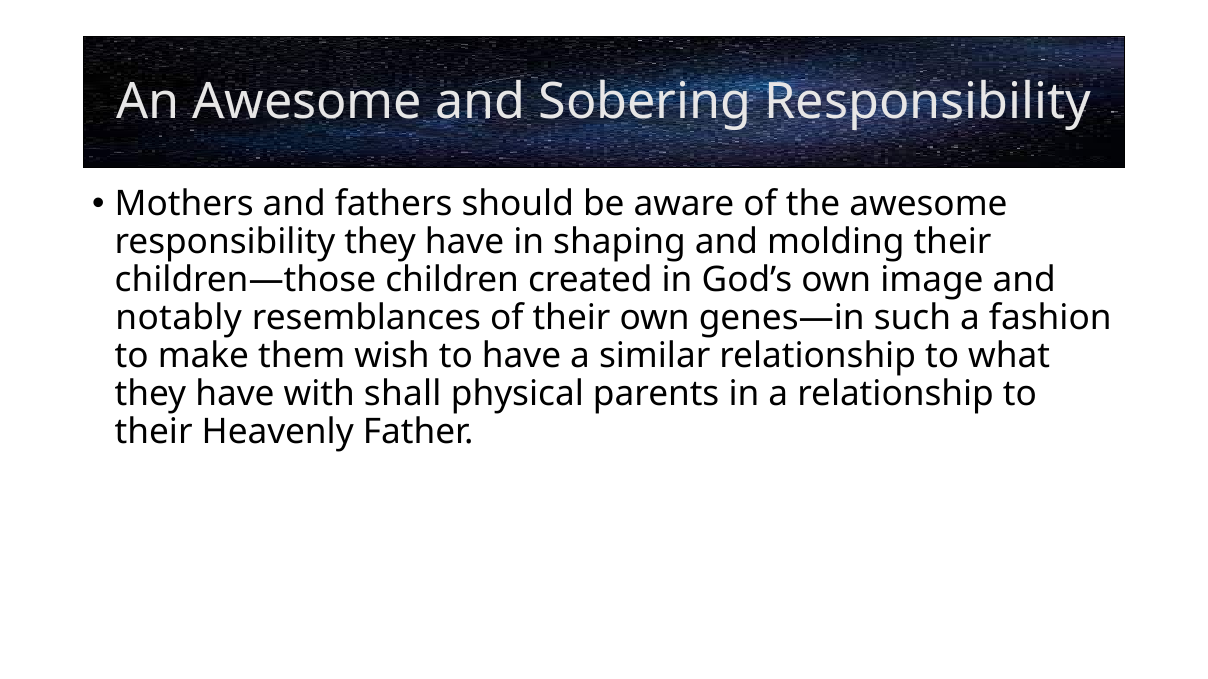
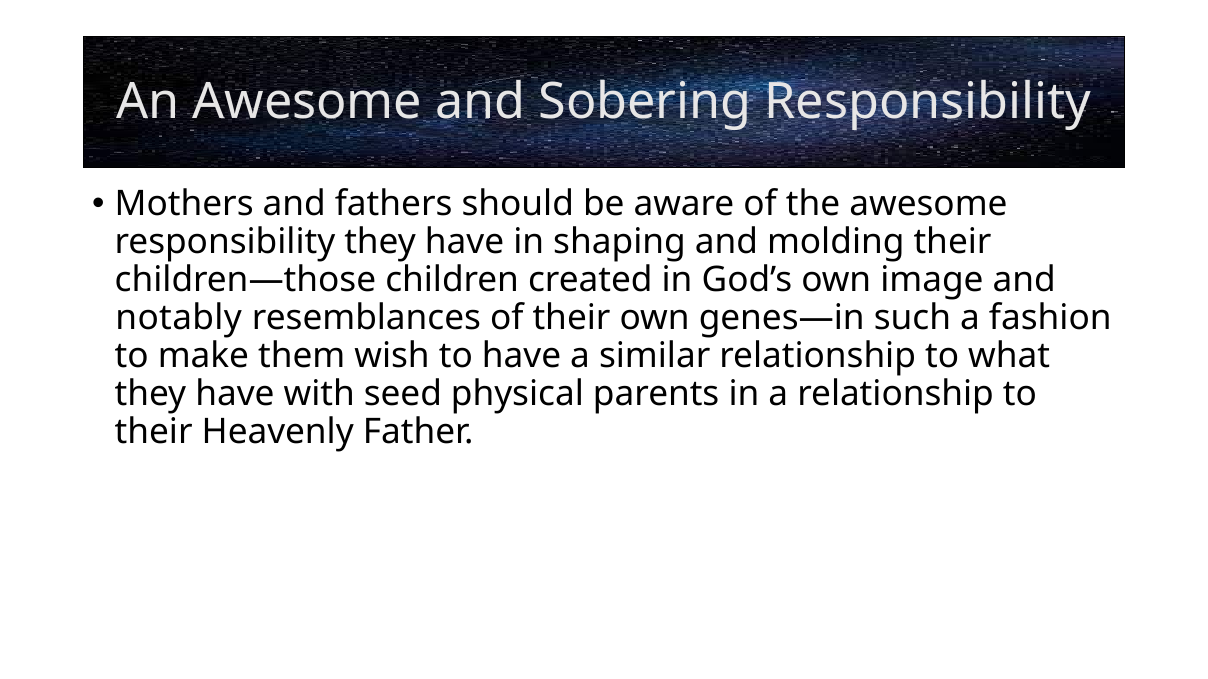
shall: shall -> seed (403, 395)
